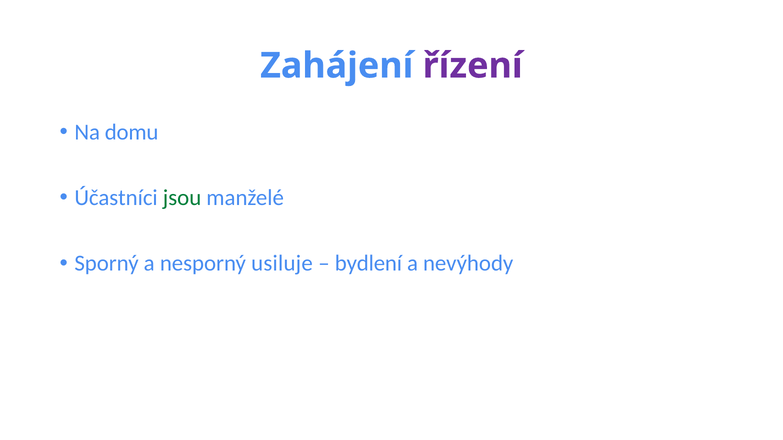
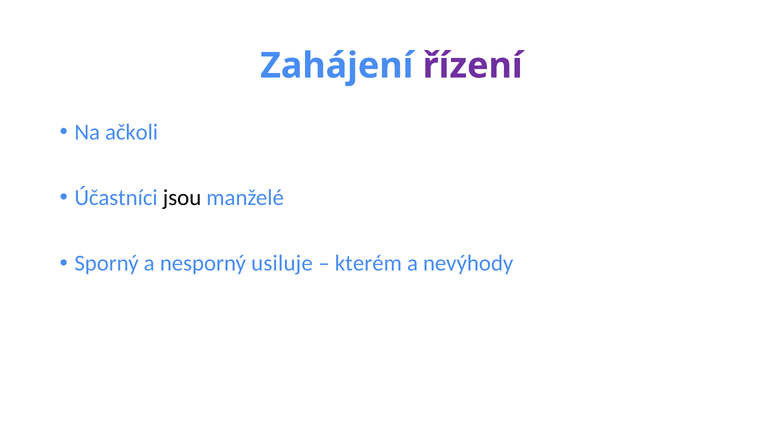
domu: domu -> ačkoli (132, 132)
jsou colour: green -> black (182, 198)
bydlení: bydlení -> kterém (368, 264)
